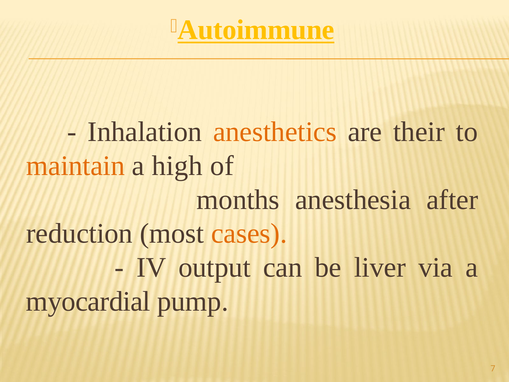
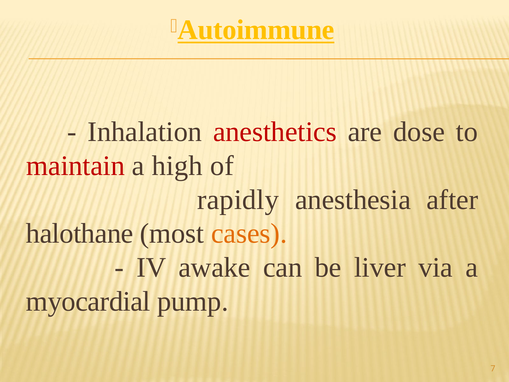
anesthetics colour: orange -> red (275, 132)
their: their -> dose (419, 132)
maintain colour: orange -> red (76, 166)
months: months -> rapidly (238, 200)
reduction: reduction -> halothane (80, 233)
output: output -> awake (214, 267)
